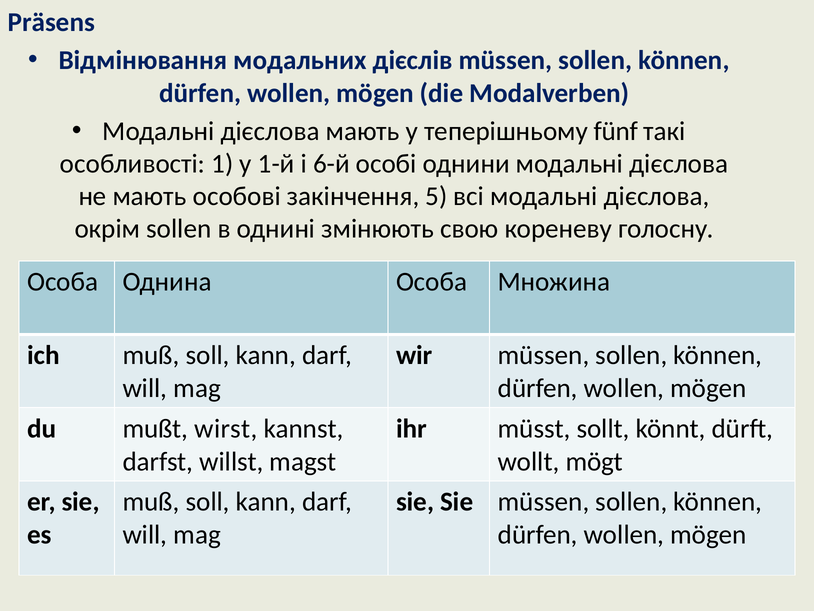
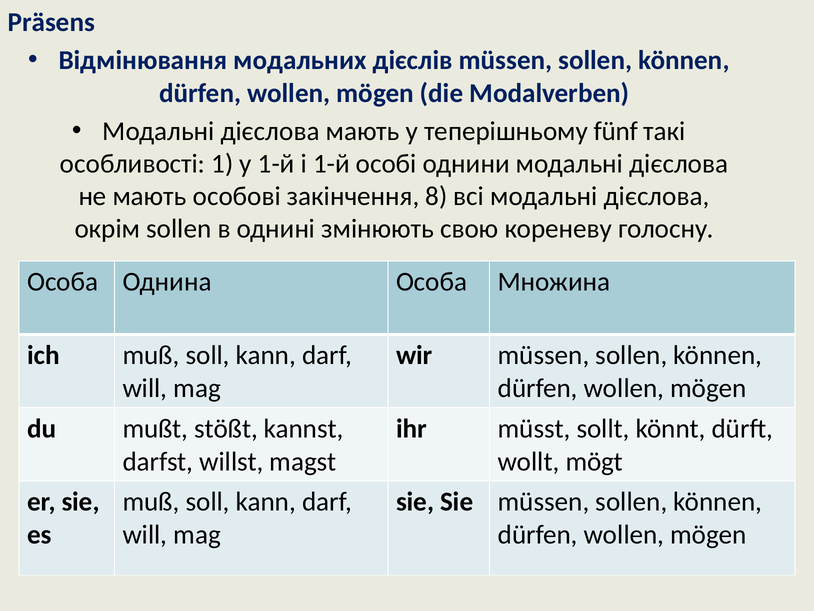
і 6-й: 6-й -> 1-й (331, 164)
5: 5 -> 8 (436, 196)
wirst: wirst -> stößt (226, 428)
